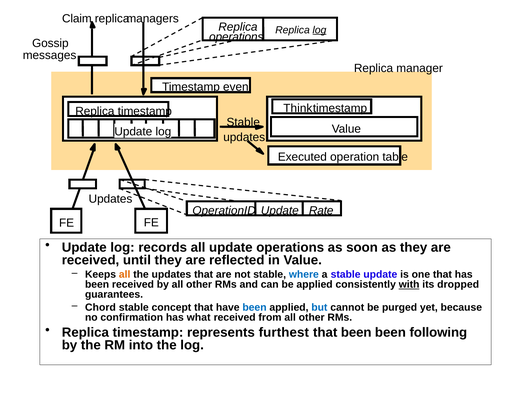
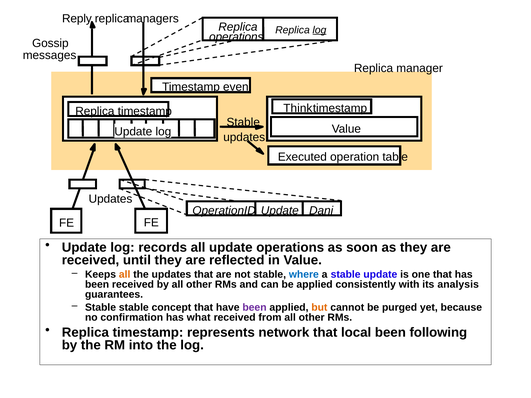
Claim: Claim -> Reply (77, 19)
Rate: Rate -> Dani (321, 211)
with underline: present -> none (409, 285)
dropped: dropped -> analysis (458, 285)
Chord: Chord -> Stable (101, 308)
been colour: blue -> purple (254, 308)
but colour: blue -> orange (319, 308)
furthest: furthest -> network (284, 333)
that been: been -> local (356, 333)
